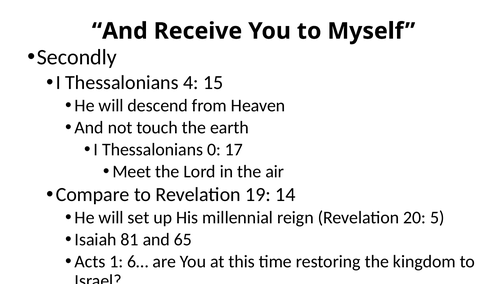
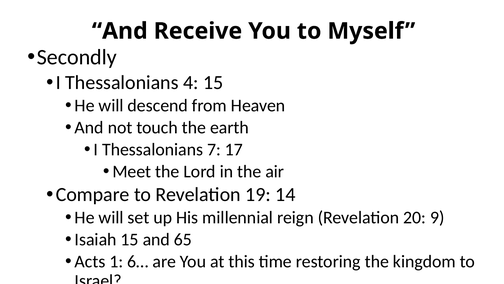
0: 0 -> 7 (214, 149)
5: 5 -> 9 (437, 217)
Isaiah 81: 81 -> 15 (130, 239)
